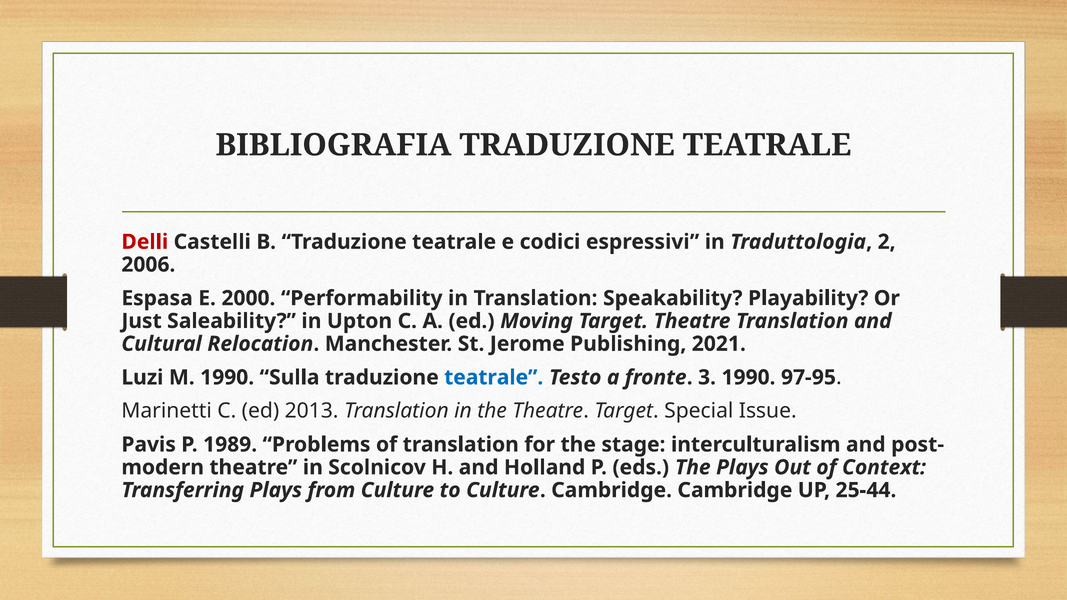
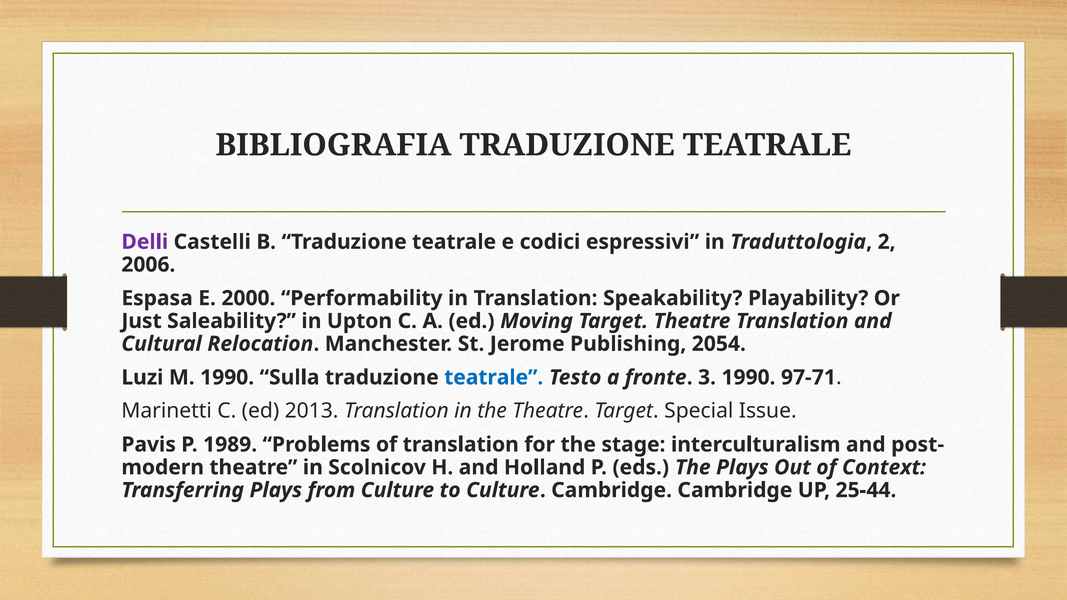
Delli colour: red -> purple (145, 242)
2021: 2021 -> 2054 (719, 344)
97-95: 97-95 -> 97-71 (808, 378)
